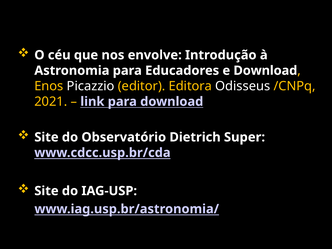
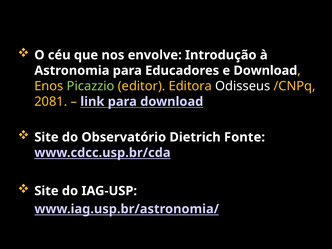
Picazzio colour: white -> light green (91, 86)
2021: 2021 -> 2081 (51, 102)
Super: Super -> Fonte (244, 137)
